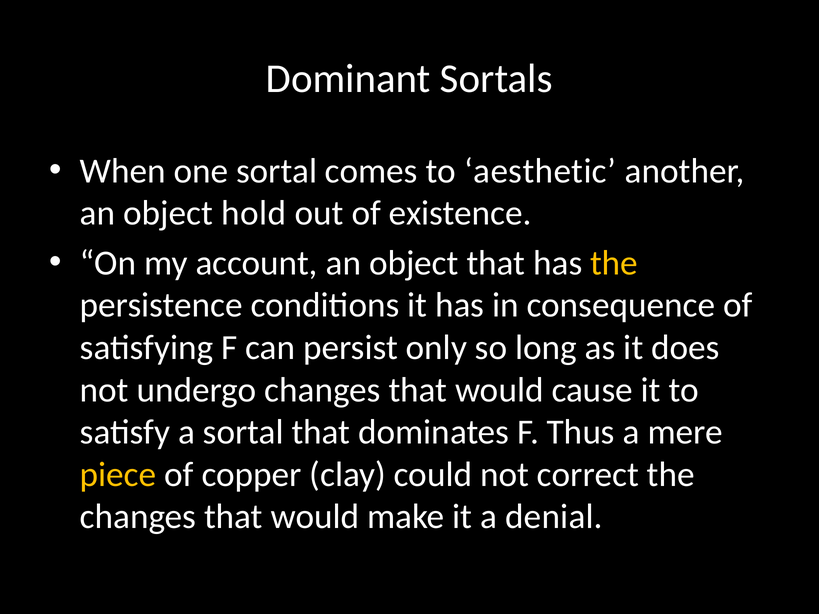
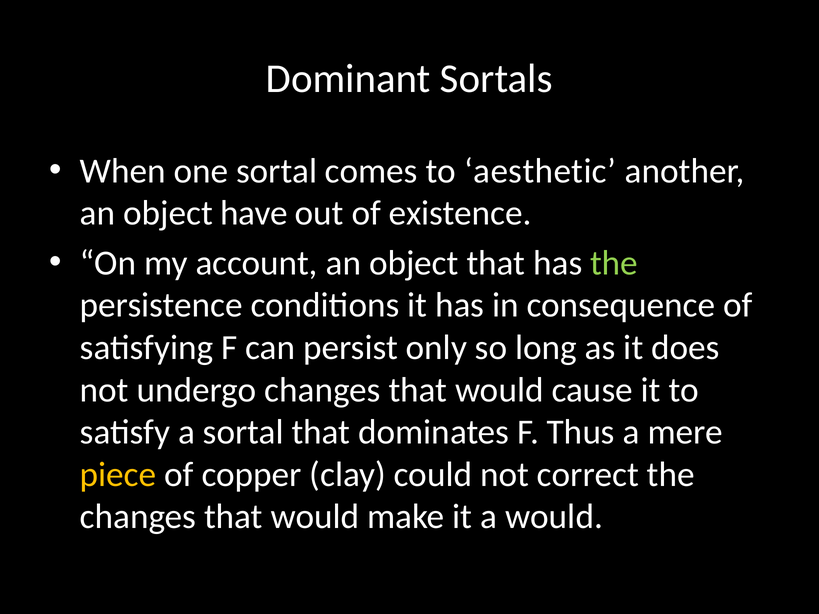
hold: hold -> have (254, 213)
the colour: yellow -> light green (614, 263)
a denial: denial -> would (554, 517)
